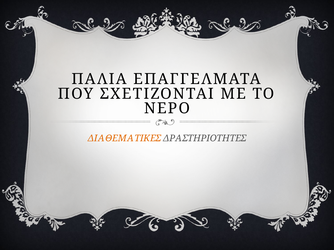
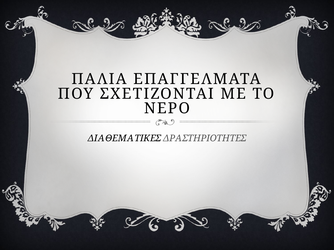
ΔΙΑΘΕΜΑΤΙΚΕΣ colour: orange -> black (124, 139)
